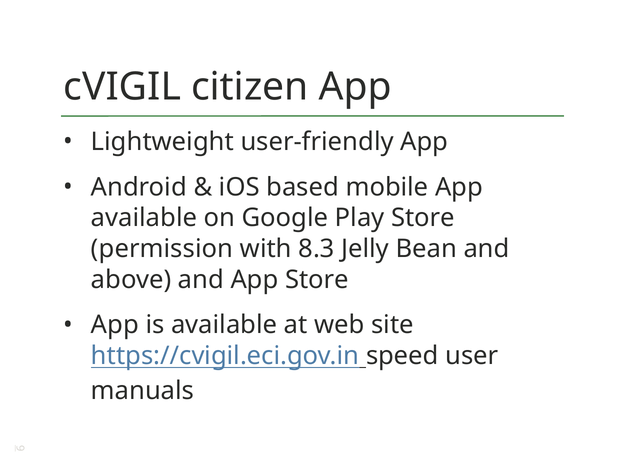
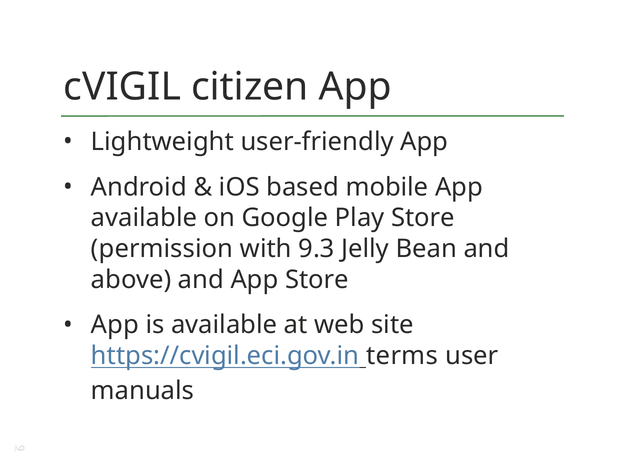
8.3: 8.3 -> 9.3 (317, 249)
speed: speed -> terms (402, 356)
